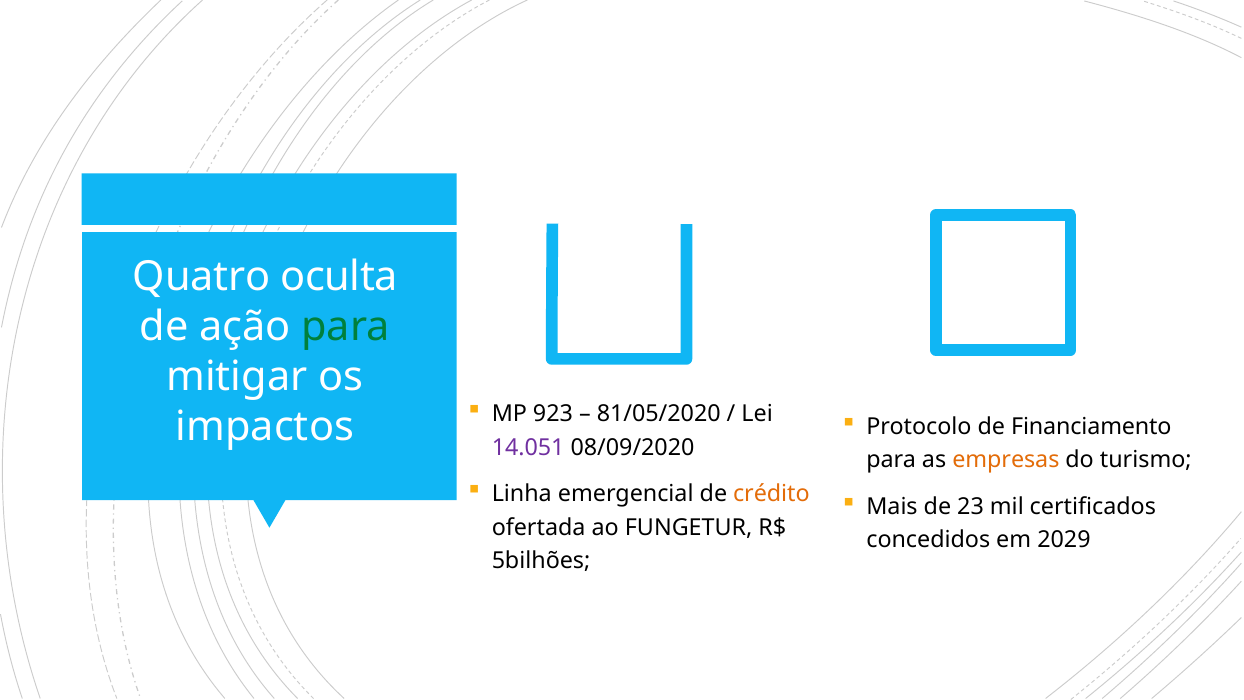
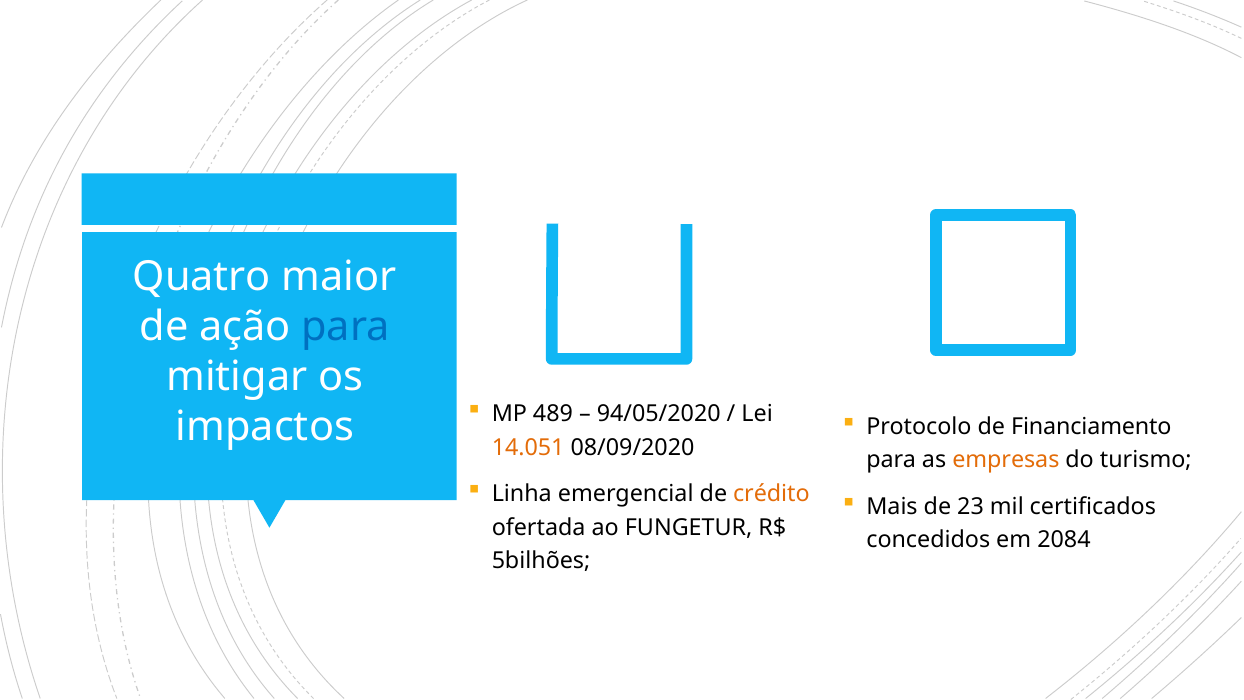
oculta: oculta -> maior (339, 277)
para colour: green -> blue (346, 327)
923: 923 -> 489 (553, 414)
81/05/2020: 81/05/2020 -> 94/05/2020 (659, 414)
14.051 colour: purple -> orange (528, 447)
2029: 2029 -> 2084 (1064, 540)
